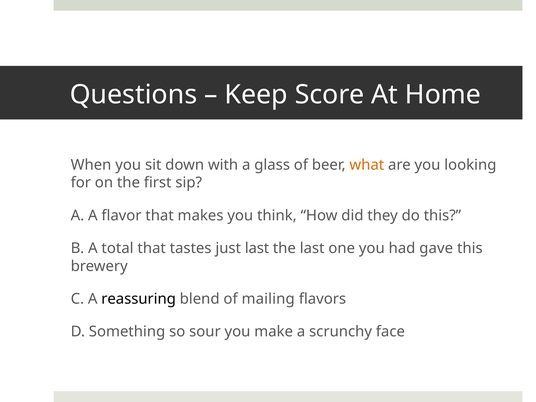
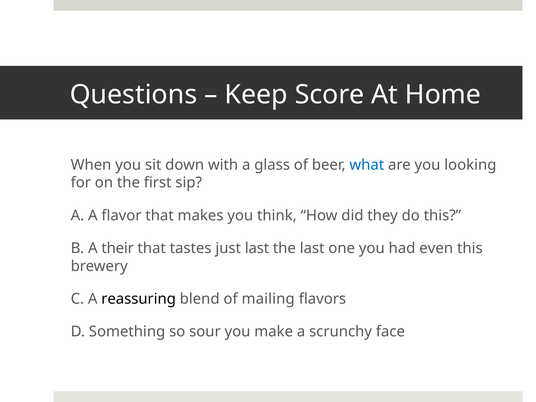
what colour: orange -> blue (367, 165)
total: total -> their (118, 248)
gave: gave -> even (436, 248)
